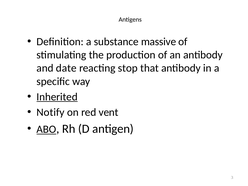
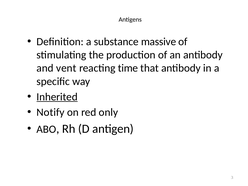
date: date -> vent (66, 68)
stop: stop -> time (128, 68)
vent: vent -> only (108, 112)
ABO underline: present -> none (46, 129)
